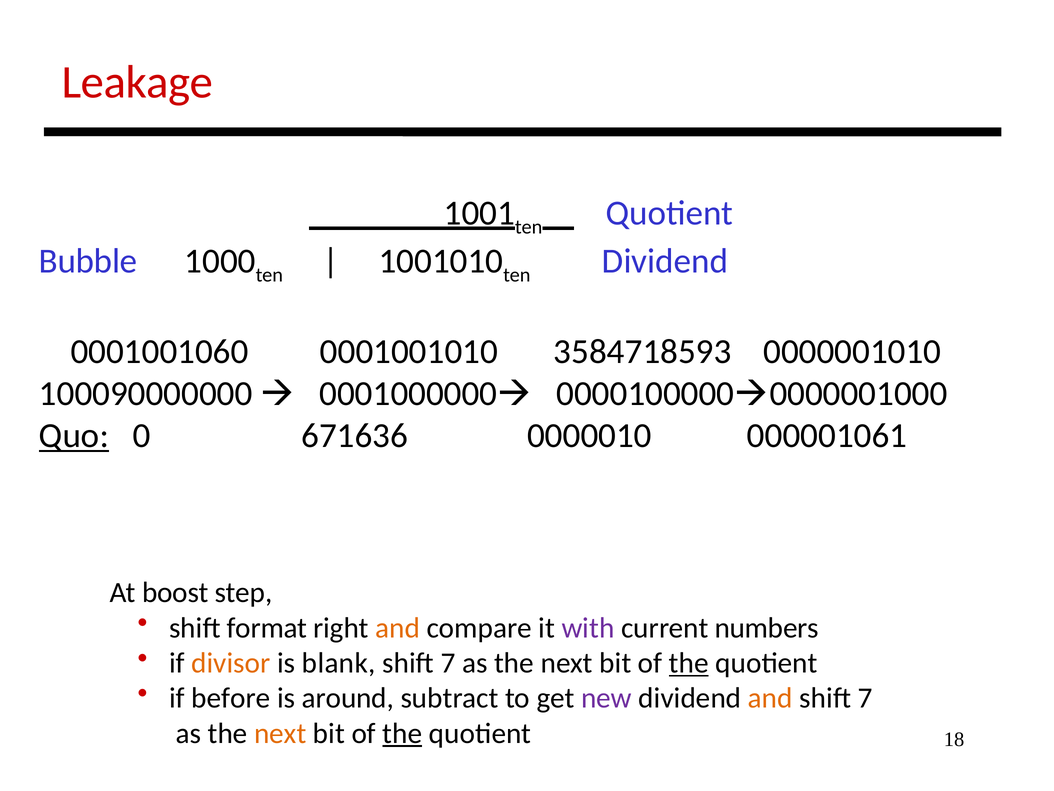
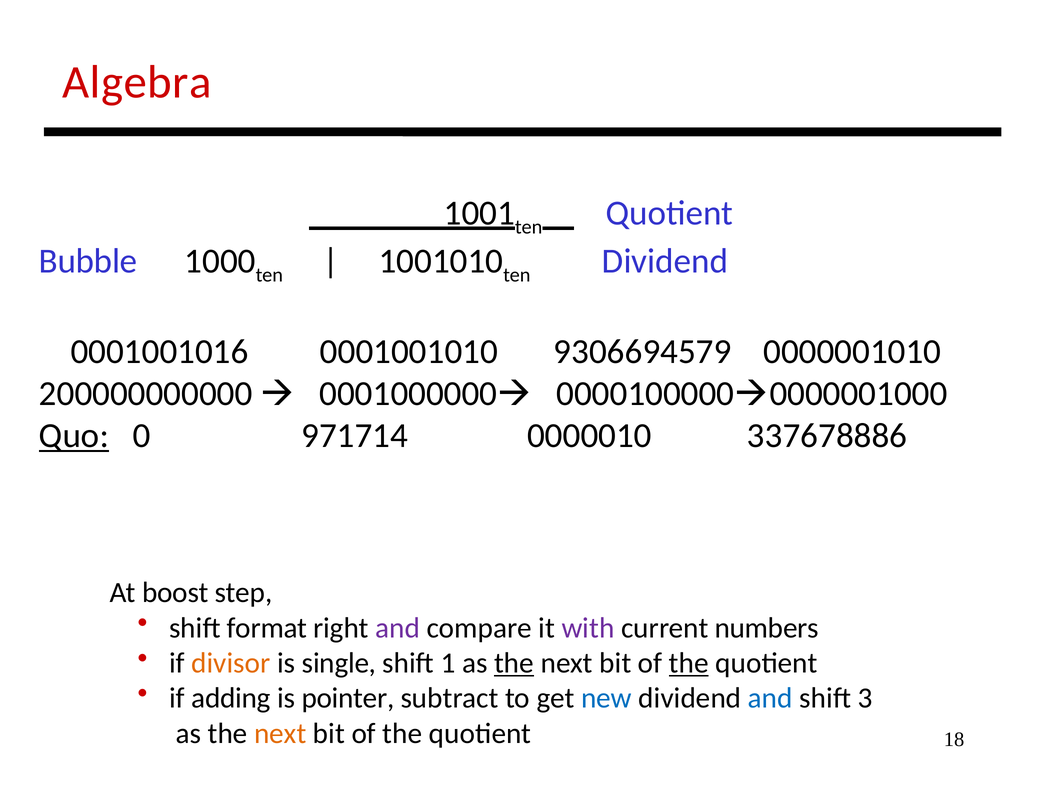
Leakage: Leakage -> Algebra (137, 82)
0001001060: 0001001060 -> 0001001016 (160, 351)
3584718593: 3584718593 -> 9306694579 (642, 351)
100090000000: 100090000000 -> 200000000000 (146, 393)
671636: 671636 -> 971714 (355, 436)
000001061: 000001061 -> 337678886 (827, 436)
and colour: orange -> purple (398, 628)
blank: blank -> single (339, 663)
7: 7 -> 1 (448, 663)
the underline: none -> present (514, 663)
before: before -> adding (231, 698)
around: around -> pointer (348, 698)
new colour: purple -> blue (606, 698)
and colour: orange -> blue (770, 698)
7: 7 -> 3 (865, 698)
the underline: present -> none (402, 733)
